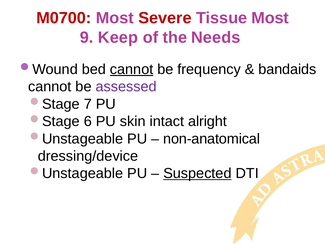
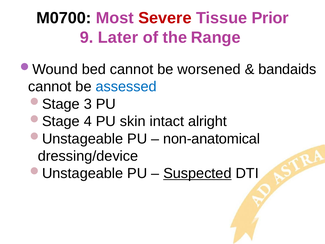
M0700 colour: red -> black (64, 18)
Tissue Most: Most -> Prior (270, 18)
Keep: Keep -> Later (118, 37)
Needs: Needs -> Range (216, 37)
cannot underline: present -> none (132, 69)
frequency: frequency -> worsened (209, 69)
assessed colour: purple -> blue (126, 87)
7: 7 -> 3 (88, 104)
6: 6 -> 4 (88, 121)
